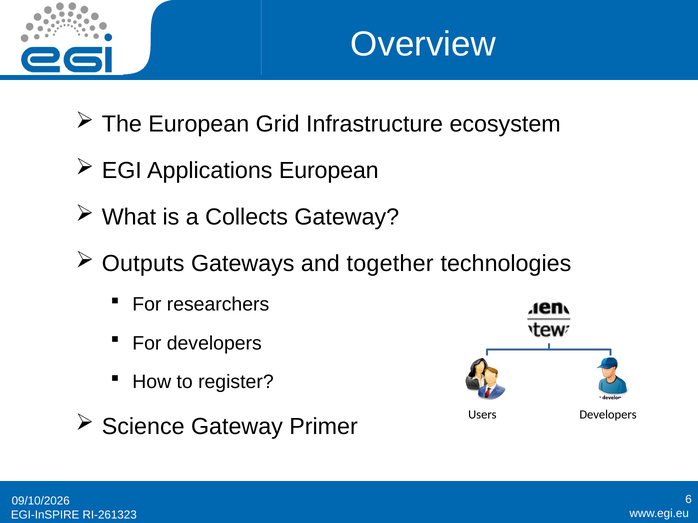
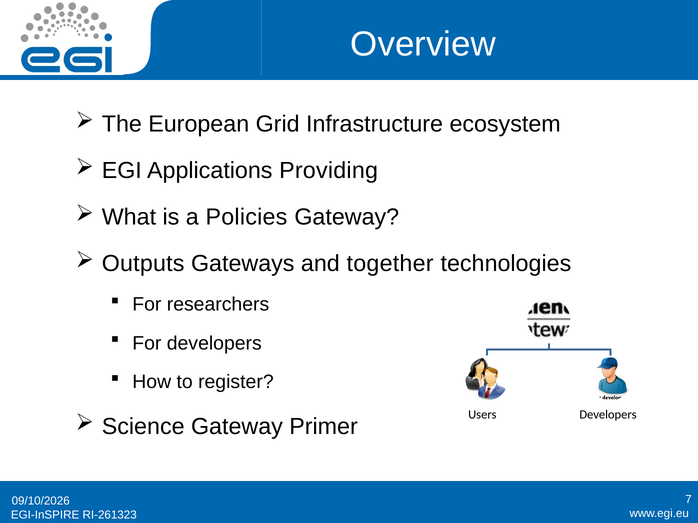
Applications European: European -> Providing (329, 171)
Collects: Collects -> Policies (246, 217)
6: 6 -> 7 (689, 500)
